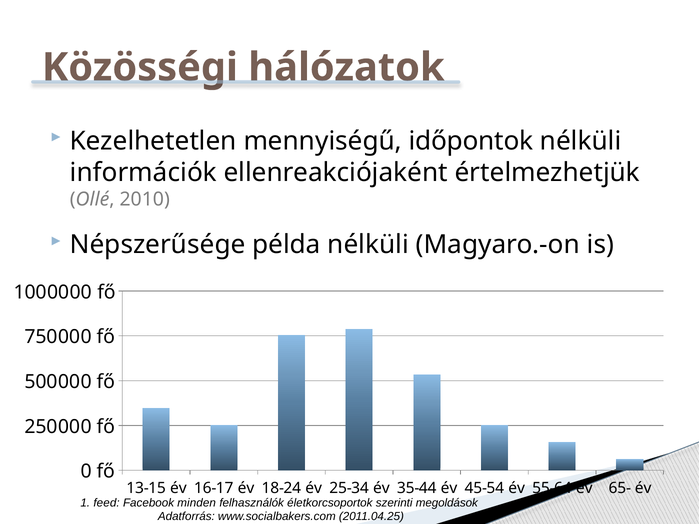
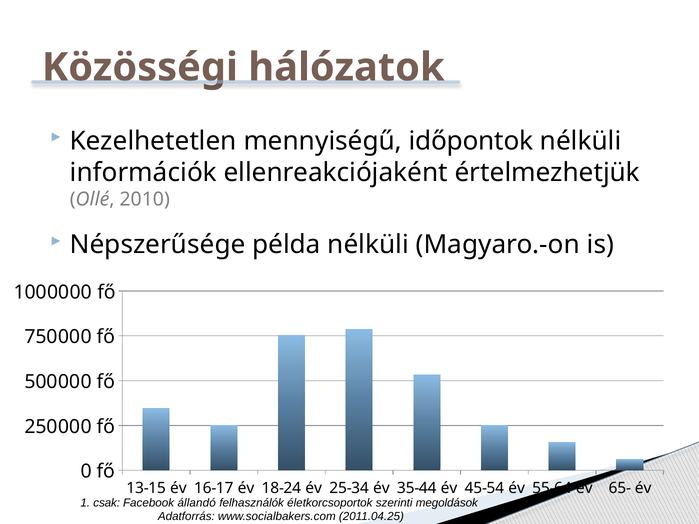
feed: feed -> csak (107, 503)
minden: minden -> állandó (197, 503)
